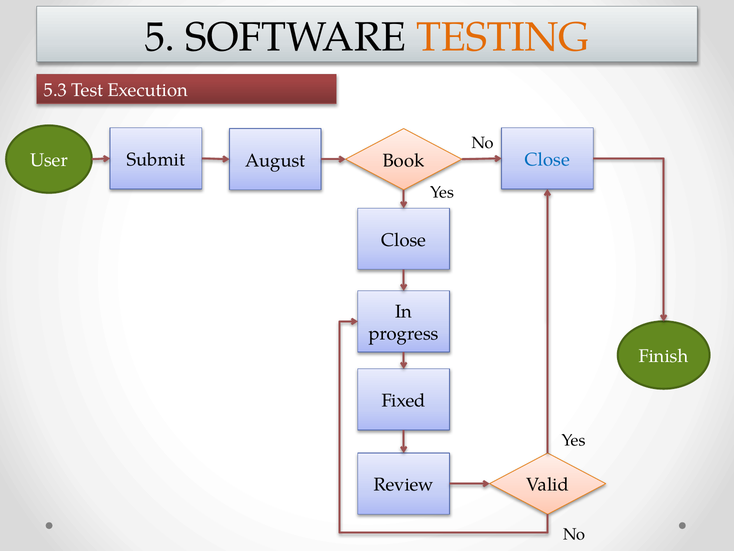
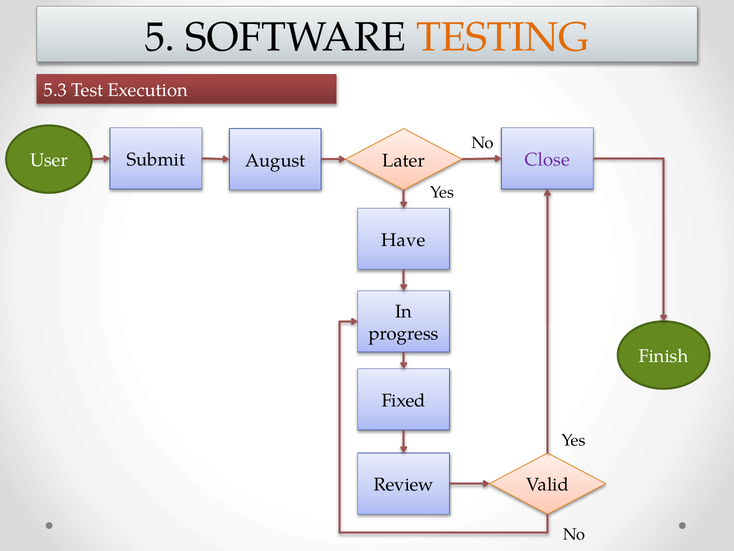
Close colour: blue -> purple (547, 160)
Book: Book -> Later (404, 160)
Close: Close -> Have (404, 240)
